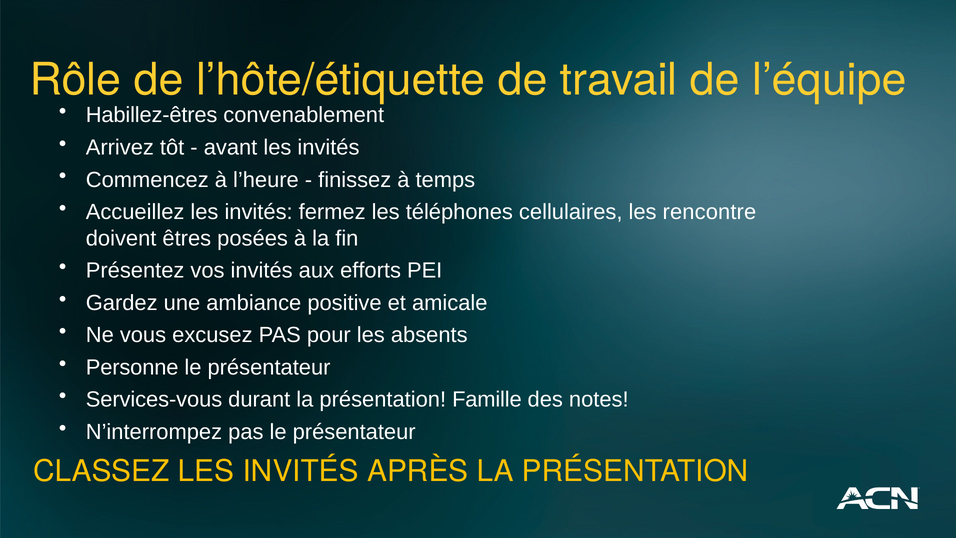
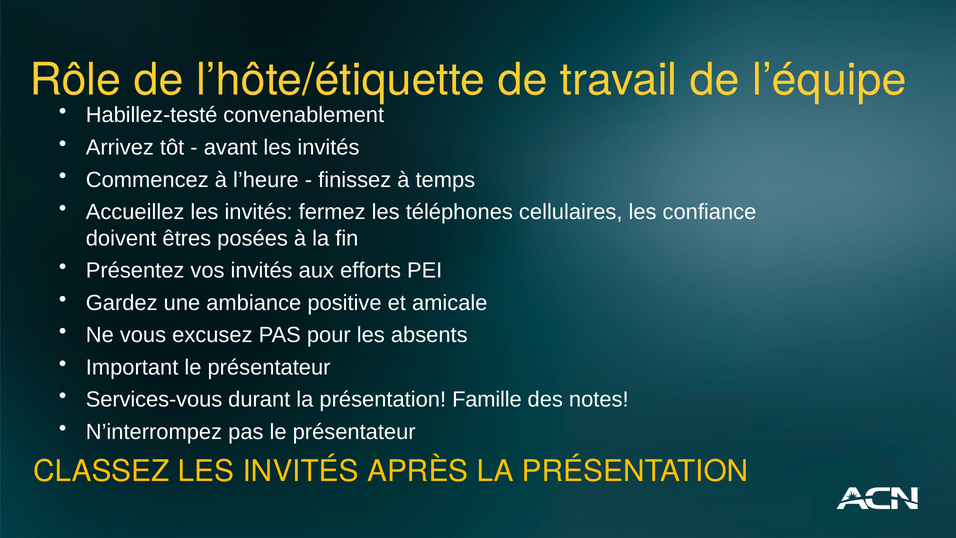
Habillez-êtres: Habillez-êtres -> Habillez-testé (152, 115)
rencontre: rencontre -> confiance (709, 212)
Personne: Personne -> Important (132, 367)
